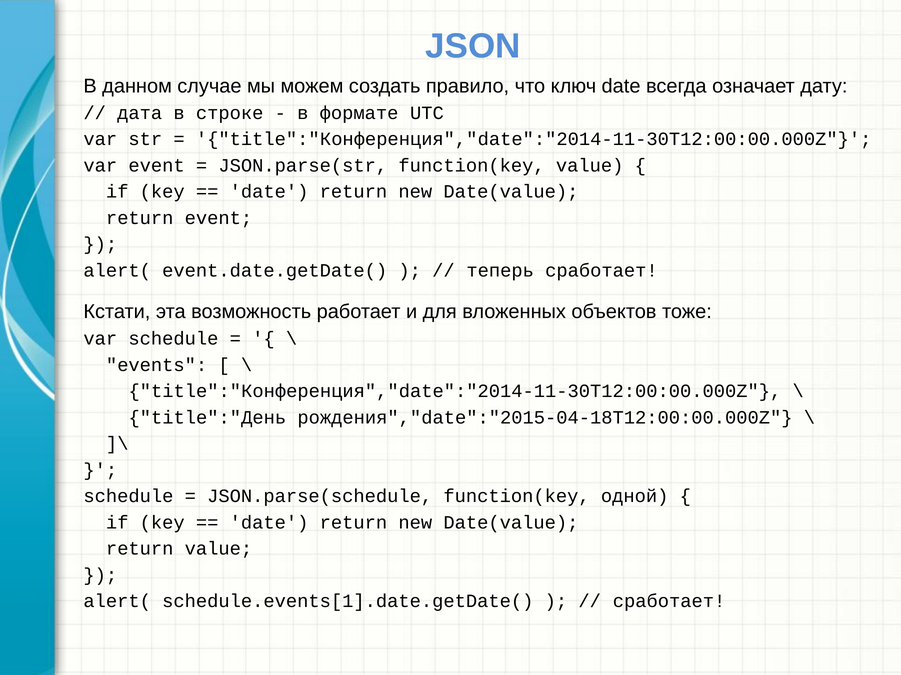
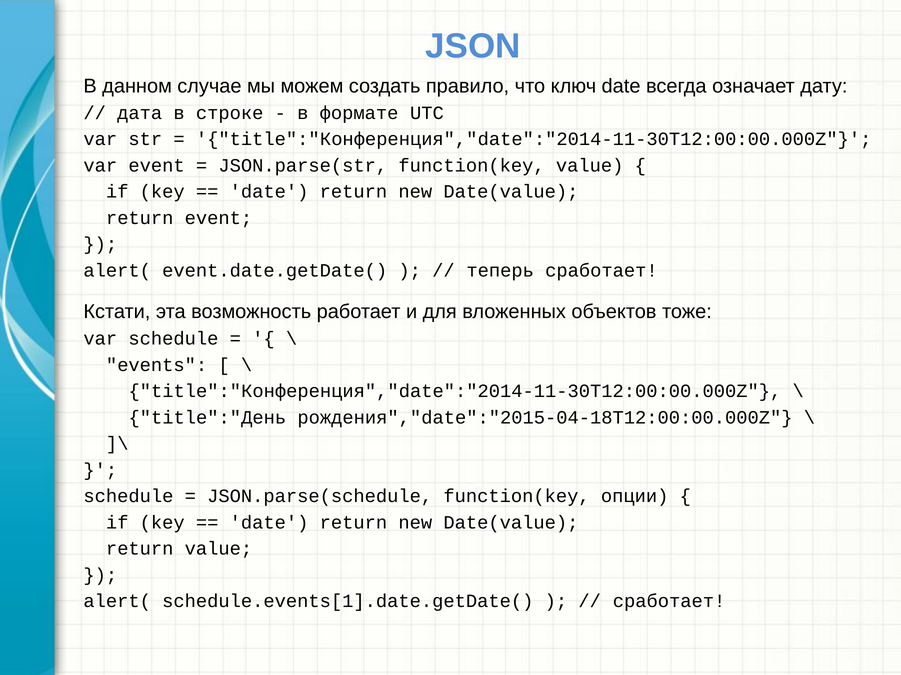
одной: одной -> опции (635, 497)
